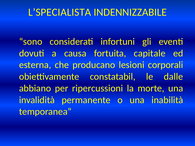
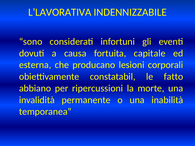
L’SPECIALISTA: L’SPECIALISTA -> L’LAVORATIVA (60, 12)
dalle: dalle -> fatto (173, 77)
